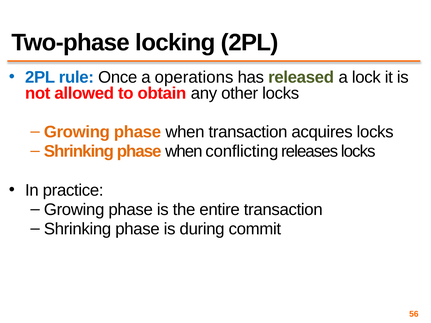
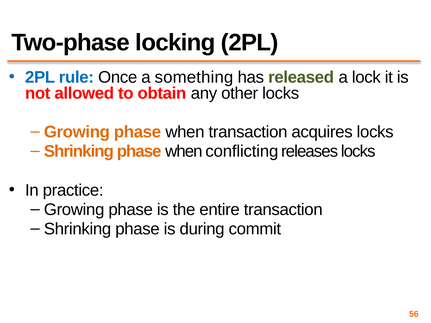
operations: operations -> something (194, 77)
